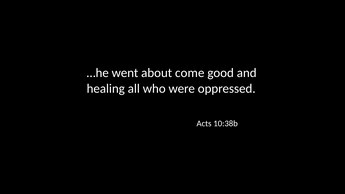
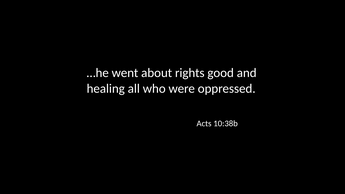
come: come -> rights (190, 73)
